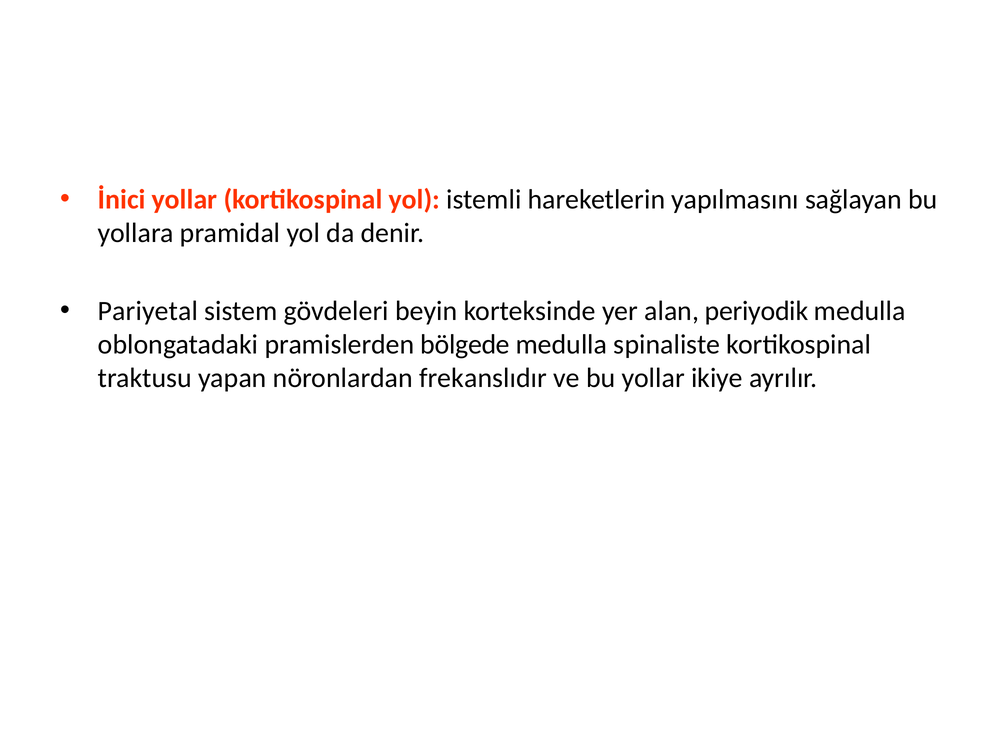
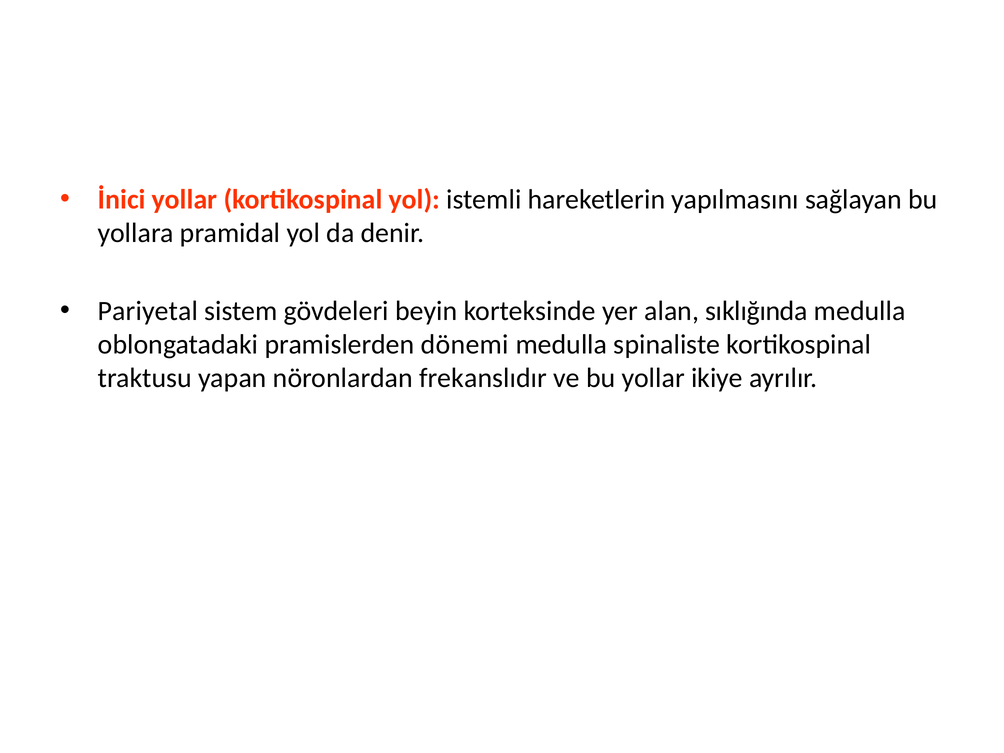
periyodik: periyodik -> sıklığında (757, 311)
bölgede: bölgede -> dönemi (465, 344)
